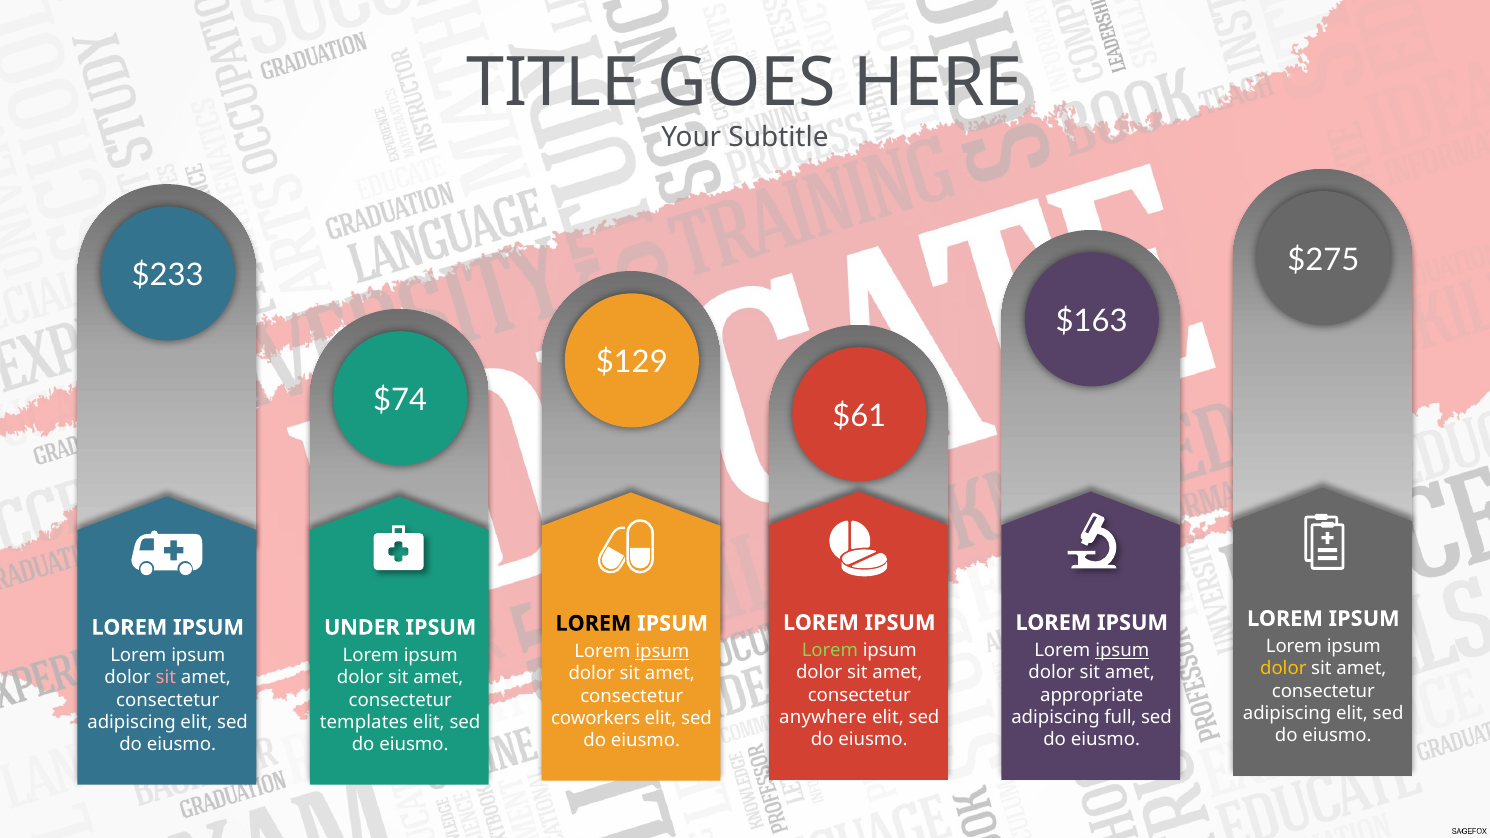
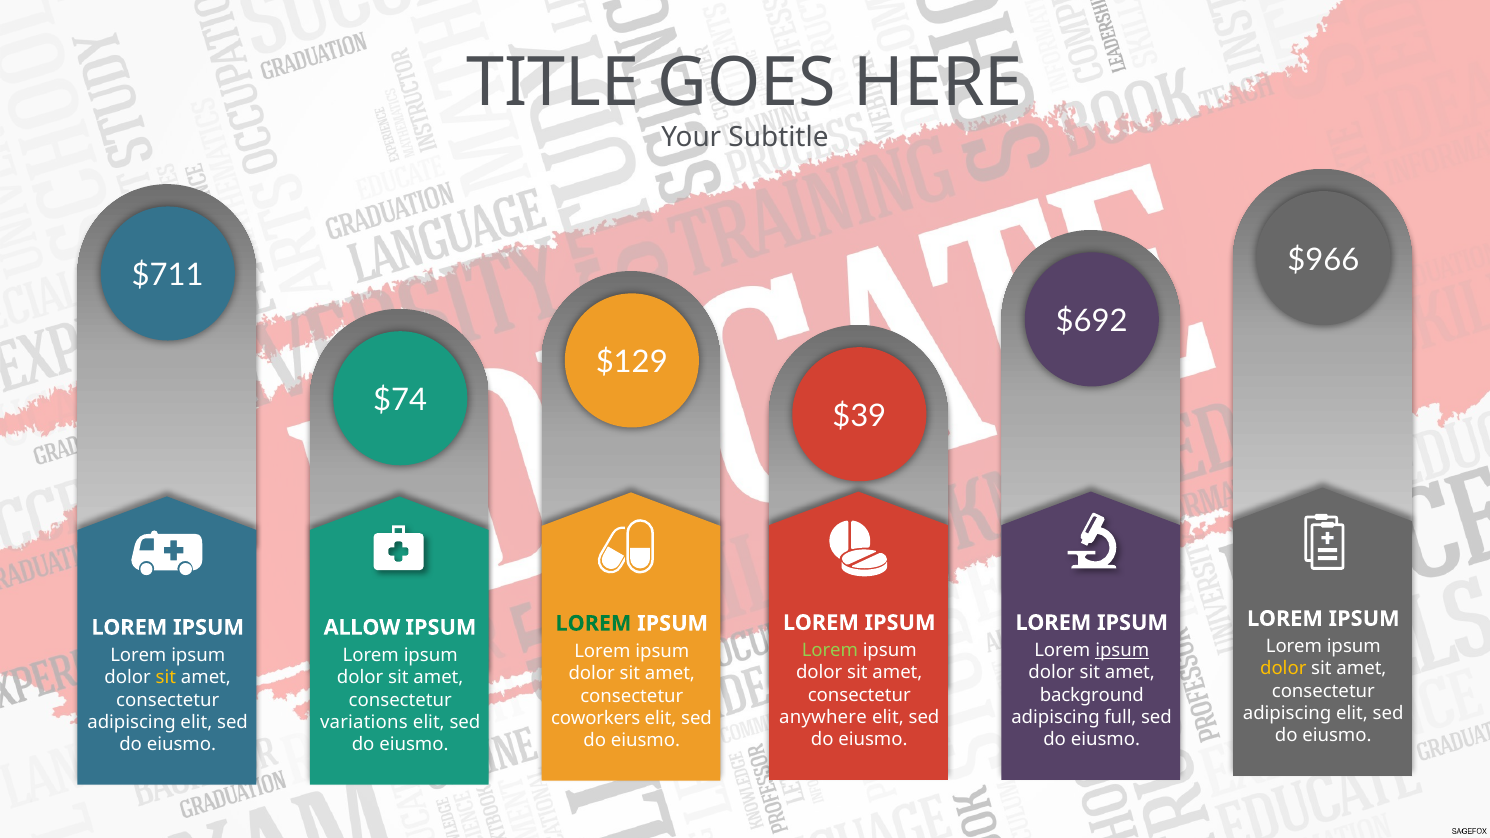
$275: $275 -> $966 (1323, 260)
$233: $233 -> $711 (168, 276)
$163: $163 -> $692 (1092, 322)
$61: $61 -> $39 (859, 416)
LOREM colour: black -> green (593, 624)
UNDER: UNDER -> ALLOW (362, 628)
ipsum underline: present -> none (662, 651)
sit colour: pink -> yellow (166, 678)
appropriate: appropriate -> background (1092, 695)
templates: templates -> variations (364, 722)
